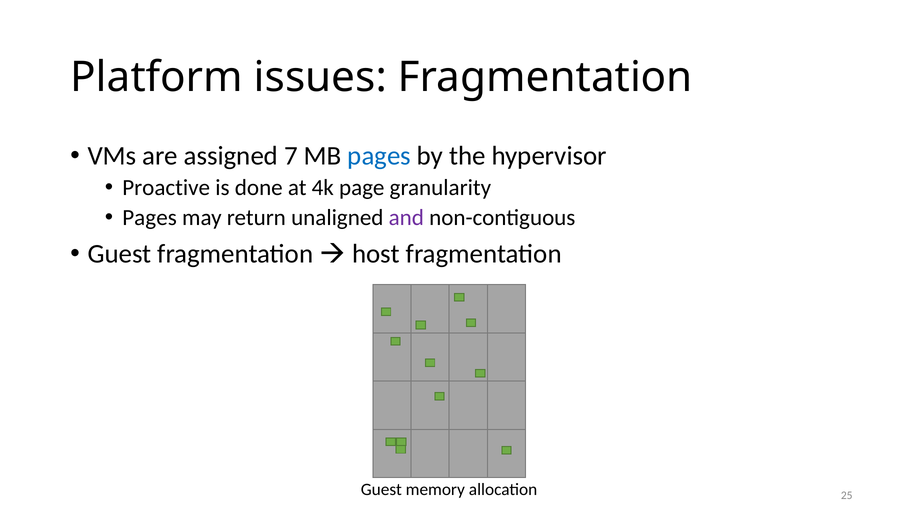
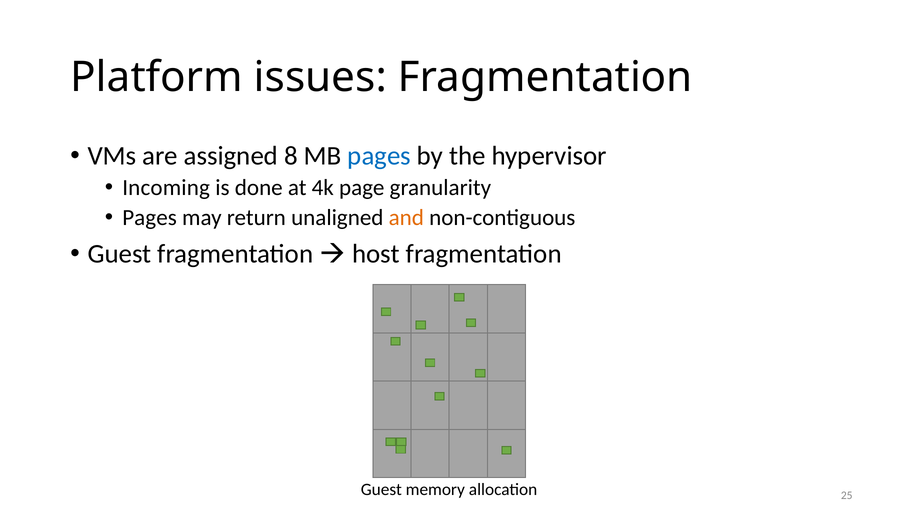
7: 7 -> 8 (291, 156)
Proactive: Proactive -> Incoming (166, 188)
and colour: purple -> orange (406, 218)
